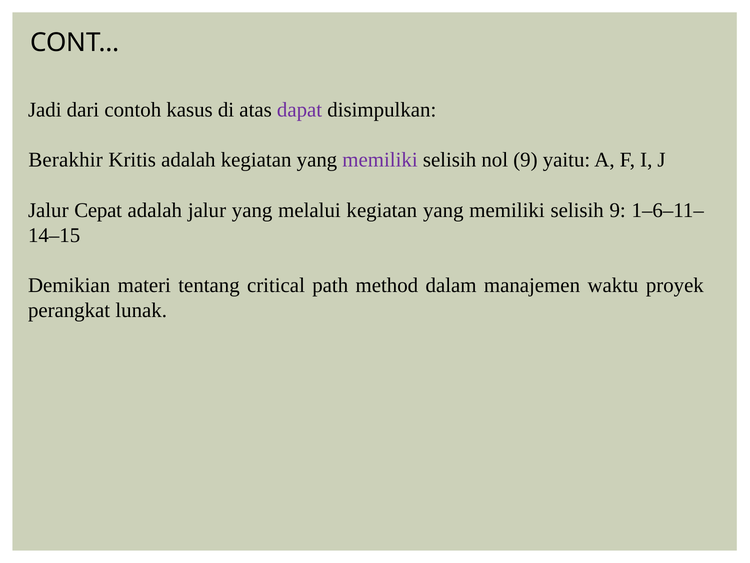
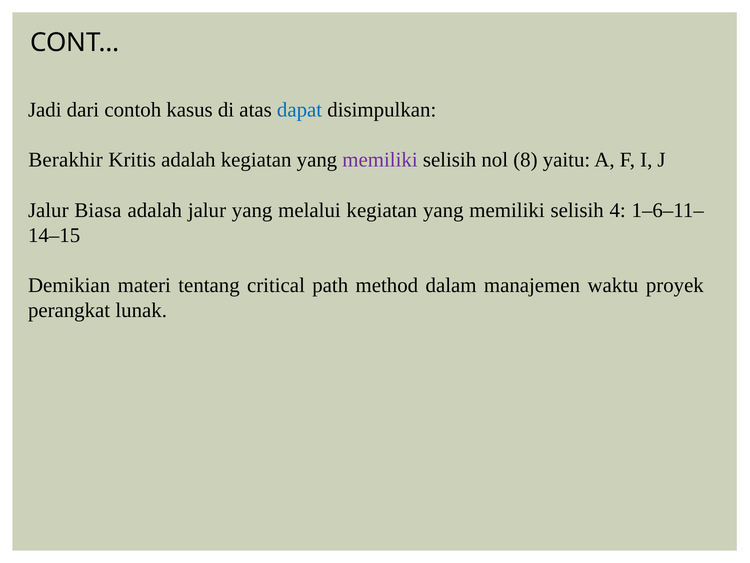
dapat colour: purple -> blue (300, 110)
nol 9: 9 -> 8 (525, 160)
Cepat: Cepat -> Biasa (98, 210)
selisih 9: 9 -> 4 (618, 210)
